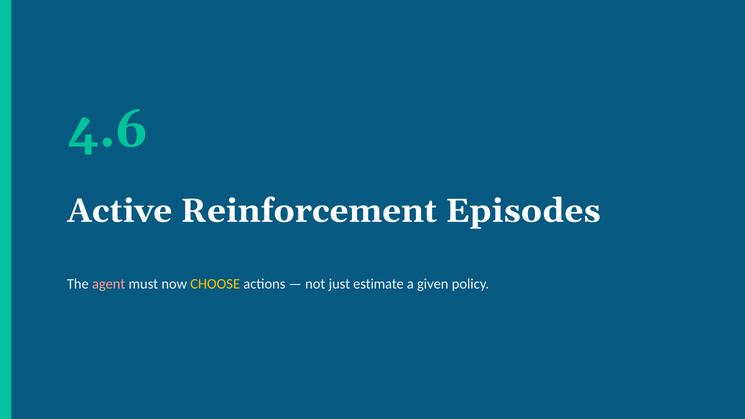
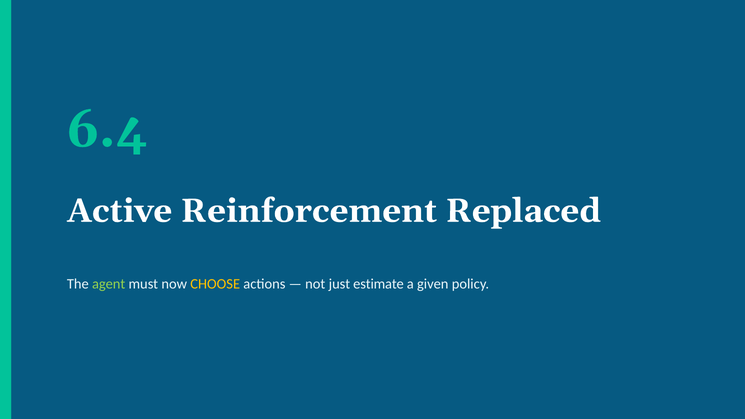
4.6: 4.6 -> 6.4 (107, 130)
Episodes: Episodes -> Replaced (523, 211)
agent colour: pink -> light green (109, 284)
